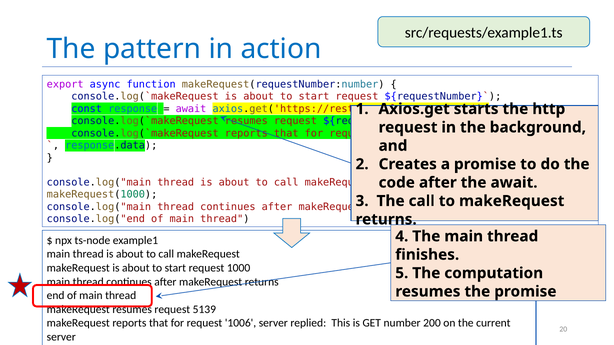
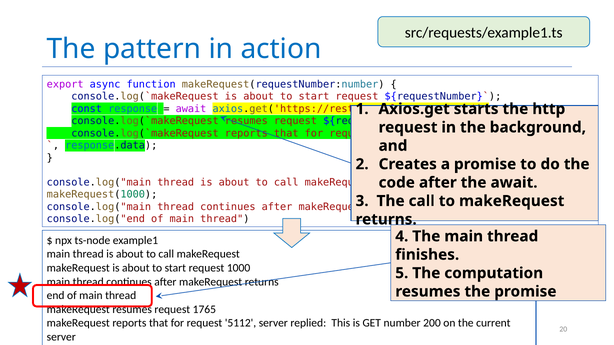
5139: 5139 -> 1765 (204, 310)
1006: 1006 -> 5112 (241, 324)
